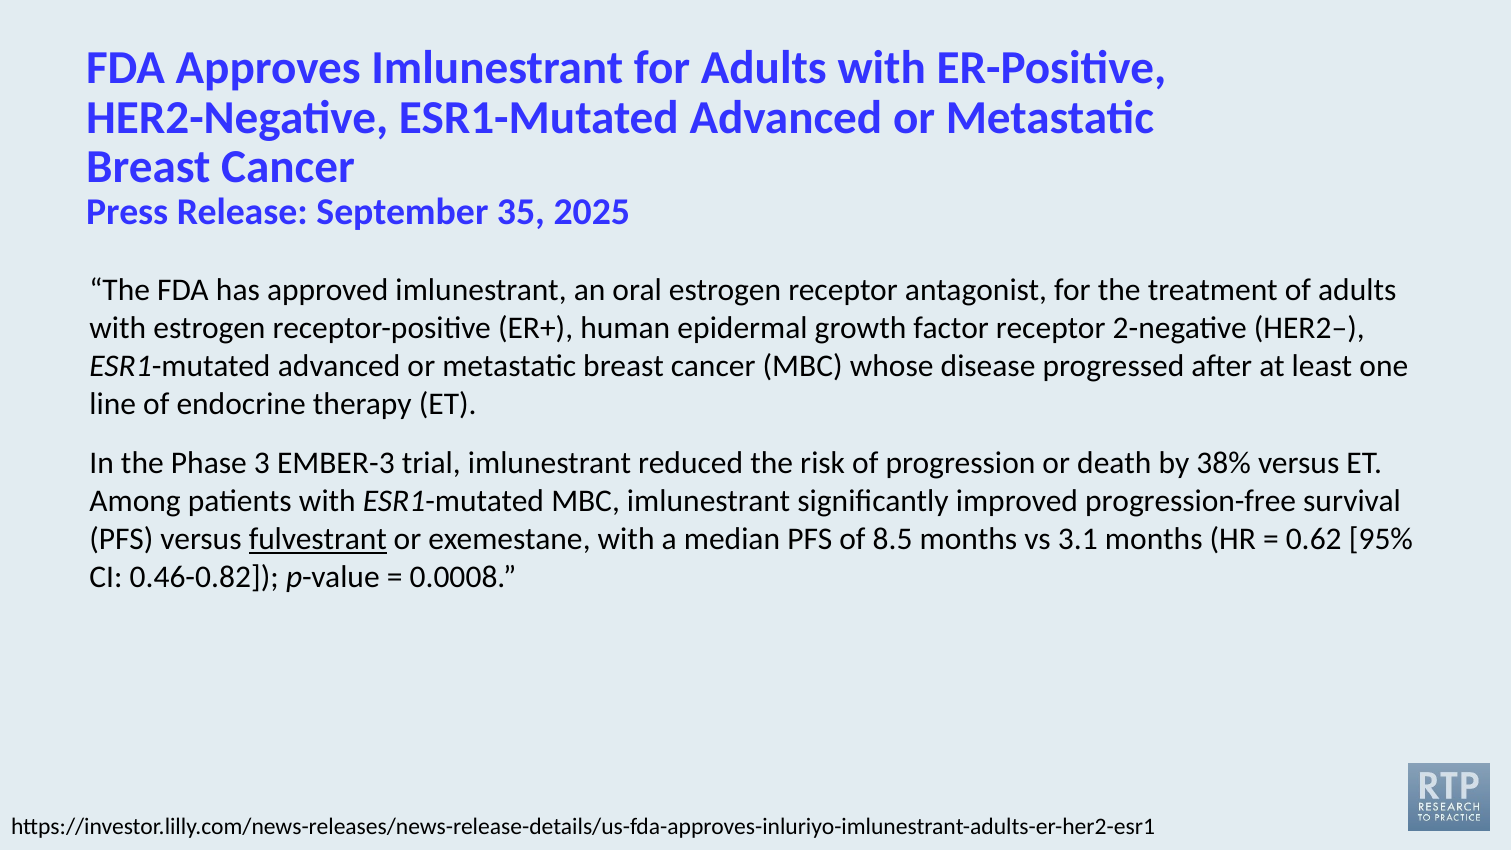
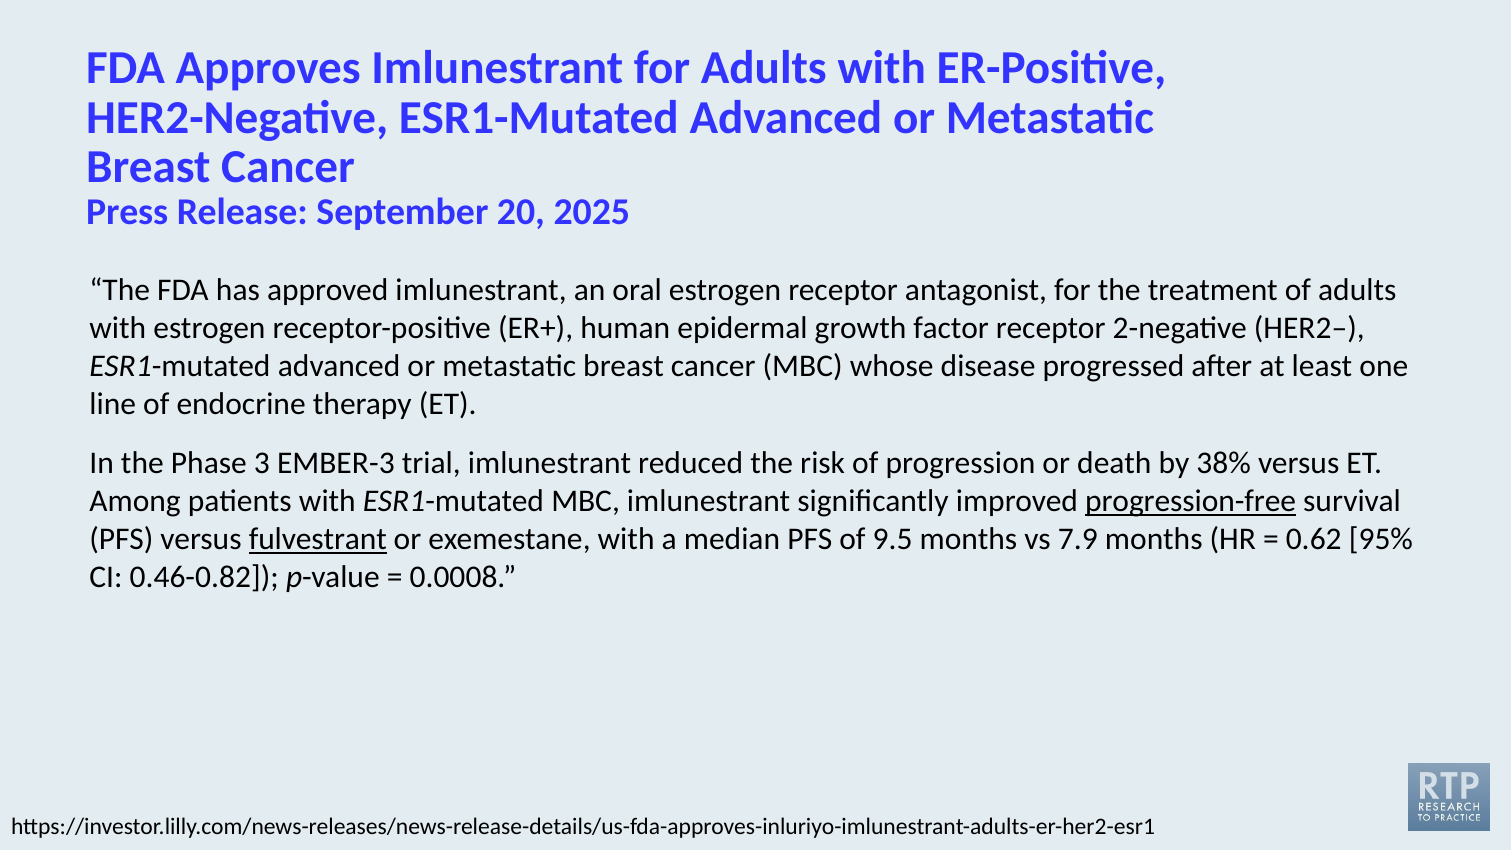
35: 35 -> 20 (521, 212)
progression-free underline: none -> present (1191, 501)
8.5: 8.5 -> 9.5 (893, 539)
3.1: 3.1 -> 7.9 (1078, 539)
